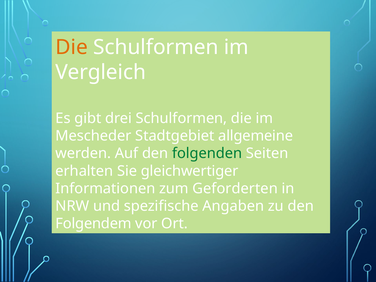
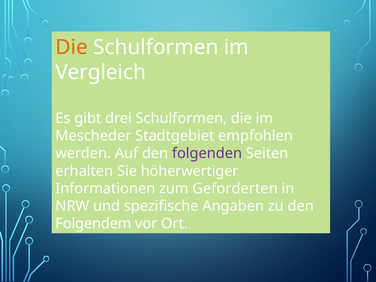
allgemeine: allgemeine -> empfohlen (256, 136)
folgenden colour: green -> purple (207, 153)
gleichwertiger: gleichwertiger -> höherwertiger (190, 171)
